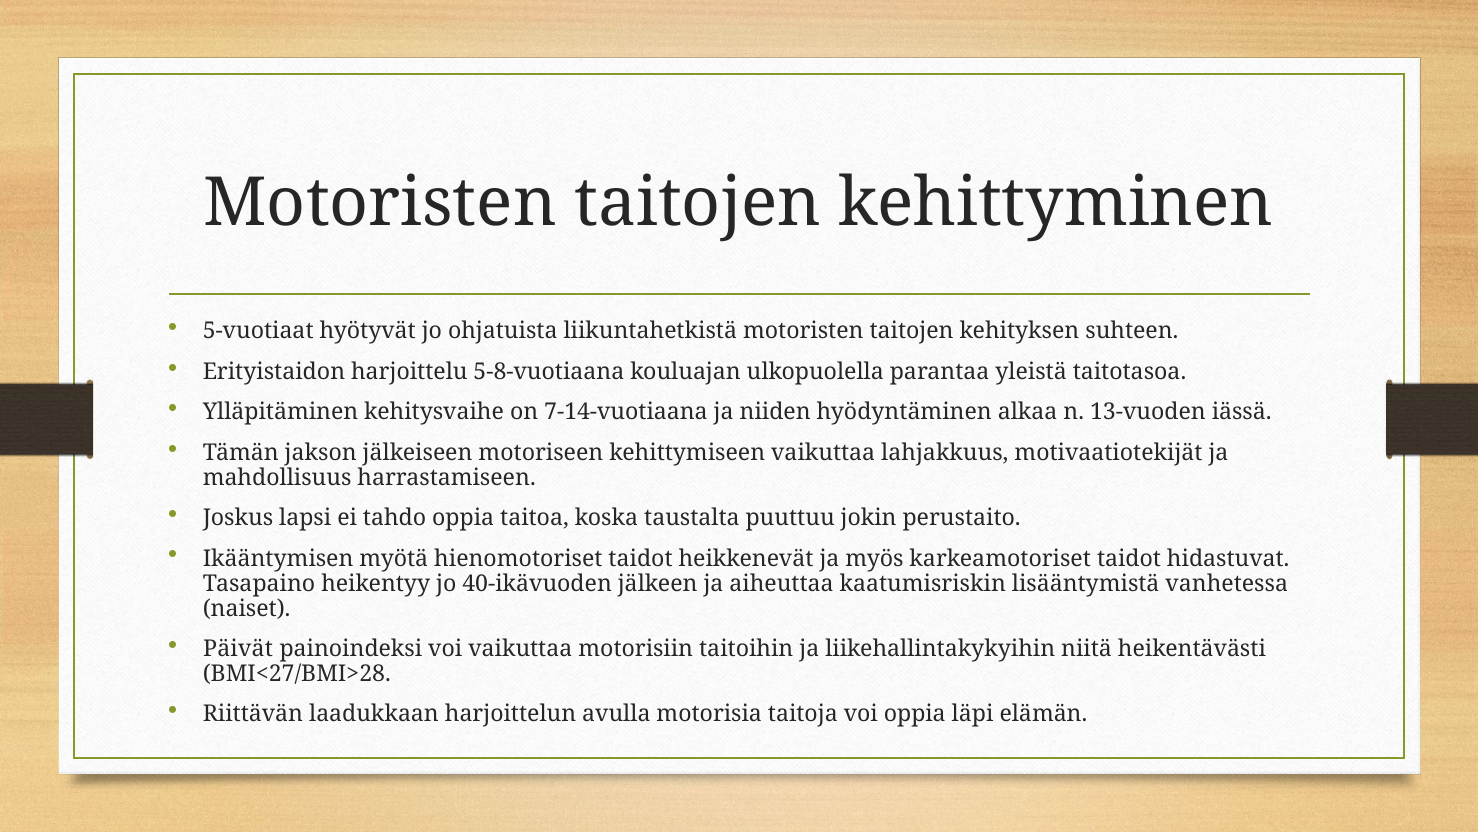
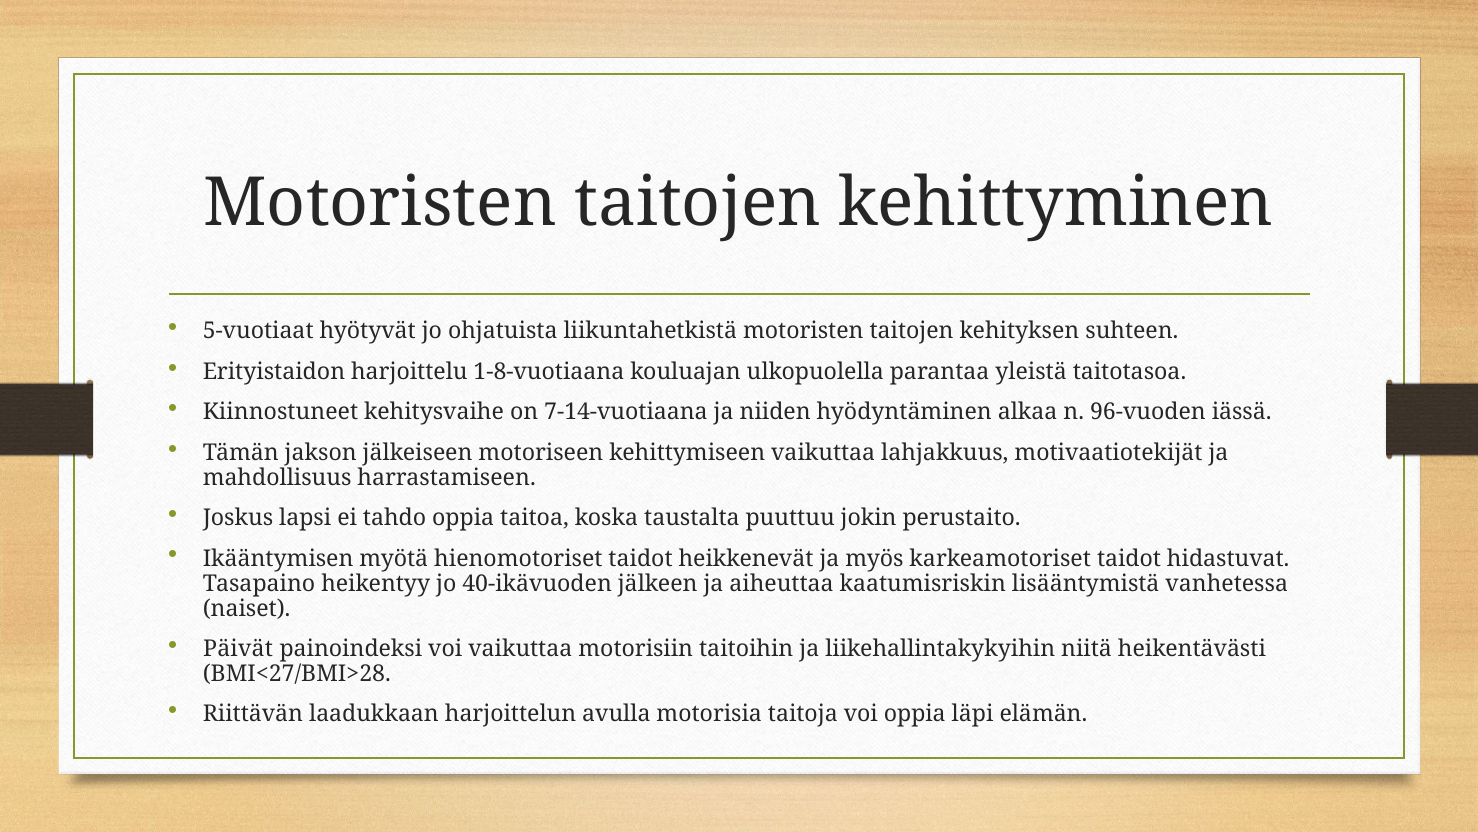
5-8-vuotiaana: 5-8-vuotiaana -> 1-8-vuotiaana (549, 372)
Ylläpitäminen: Ylläpitäminen -> Kiinnostuneet (280, 412)
13-vuoden: 13-vuoden -> 96-vuoden (1148, 412)
